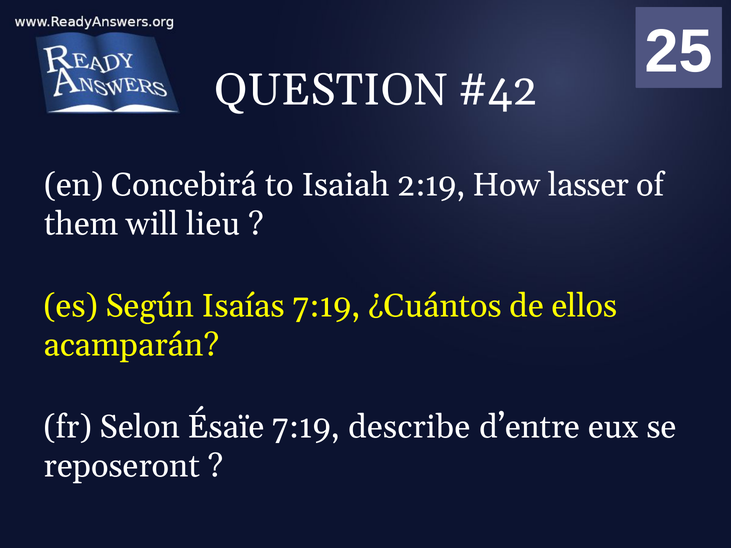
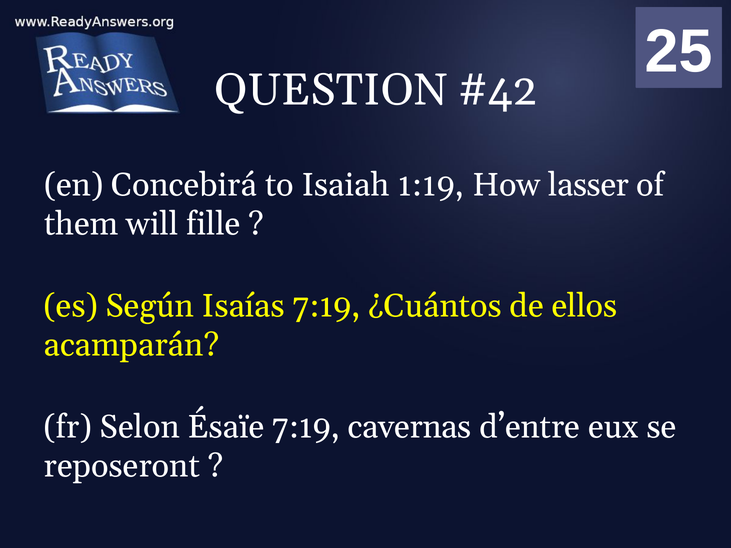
2:19: 2:19 -> 1:19 (431, 185)
lieu: lieu -> fille (213, 224)
describe: describe -> cavernas (410, 427)
